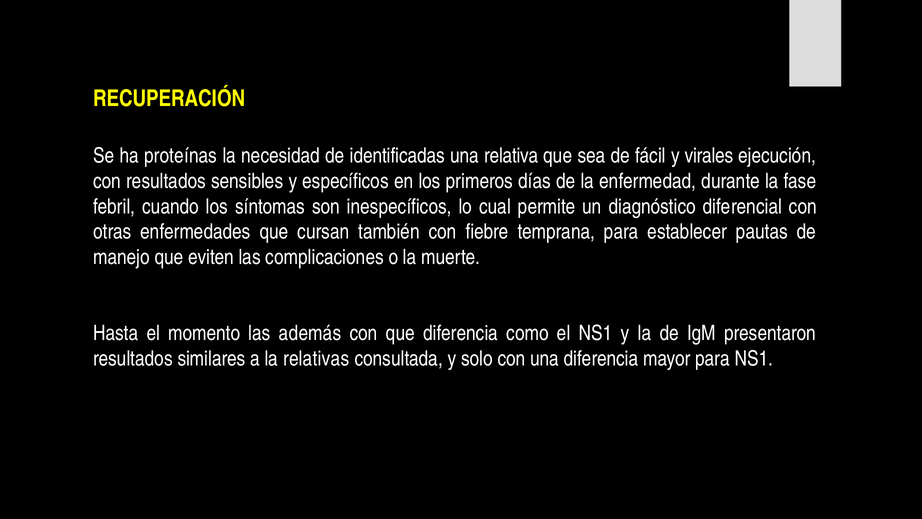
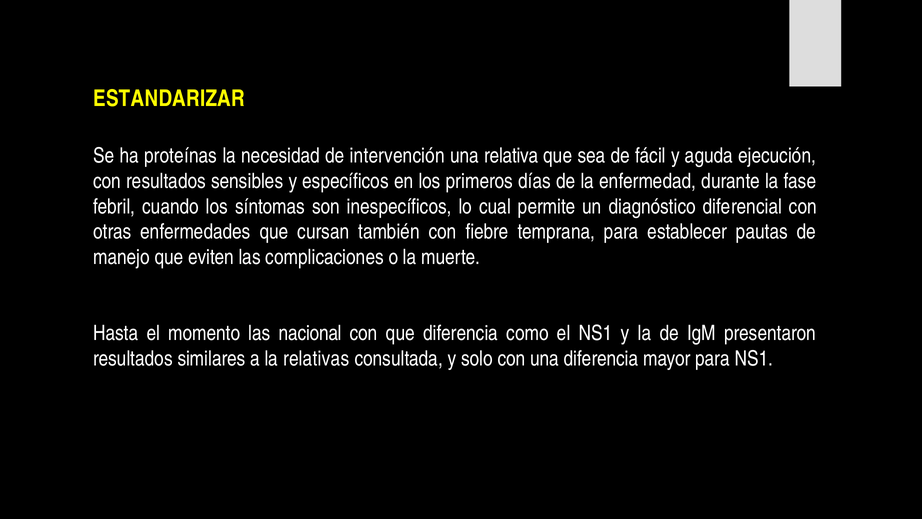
RECUPERACIÓN: RECUPERACIÓN -> ESTANDARIZAR (169, 99)
identificadas: identificadas -> intervención (397, 156)
virales: virales -> aguda (709, 156)
además: además -> nacional (310, 333)
